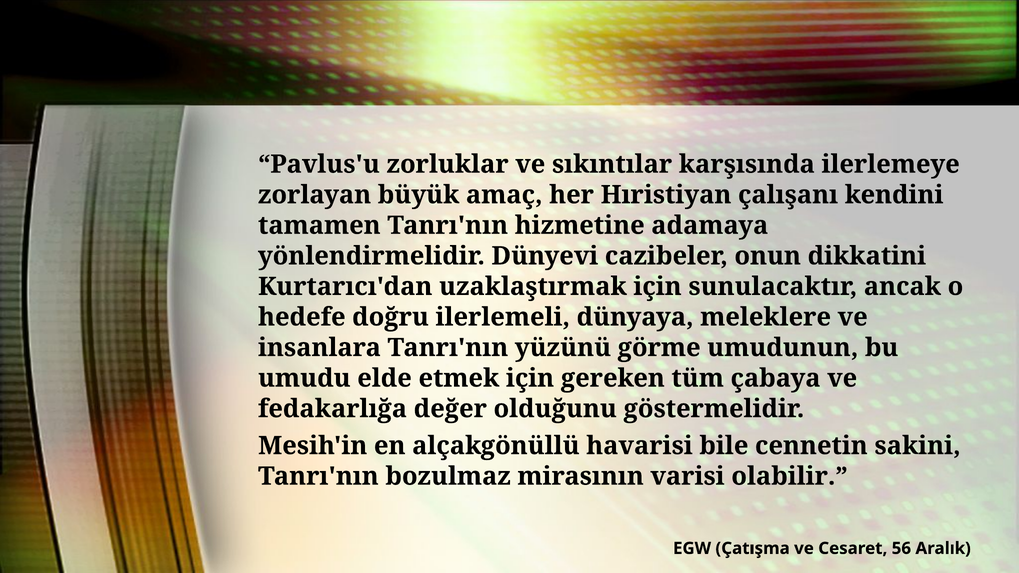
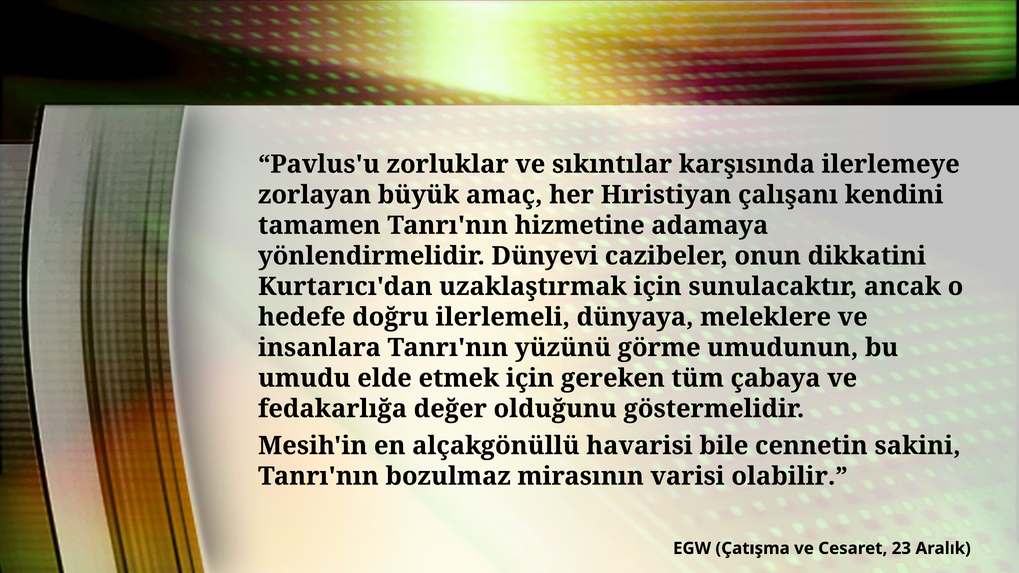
56: 56 -> 23 (901, 549)
